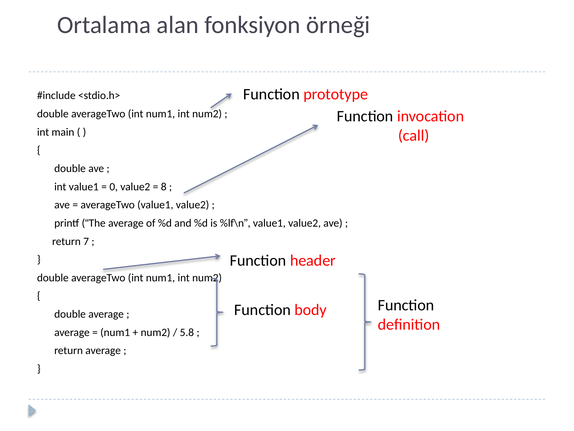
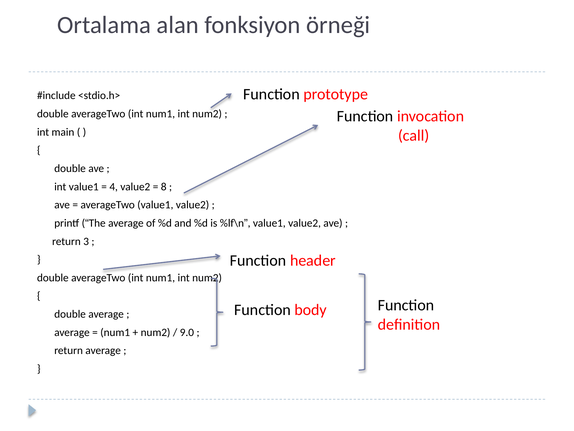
0: 0 -> 4 (114, 186)
7: 7 -> 3 (86, 241)
5.8: 5.8 -> 9.0 (187, 332)
